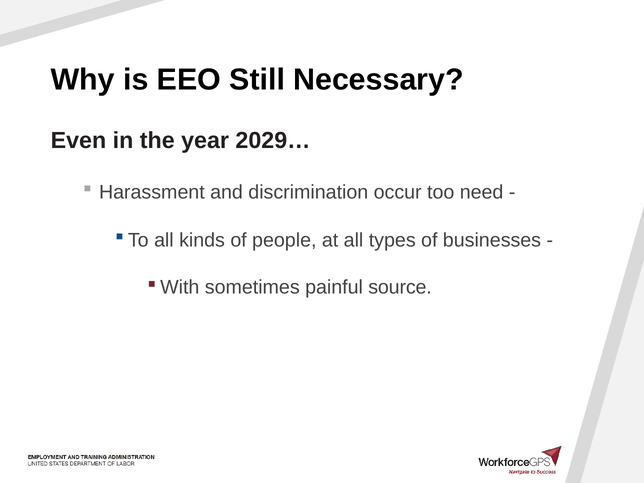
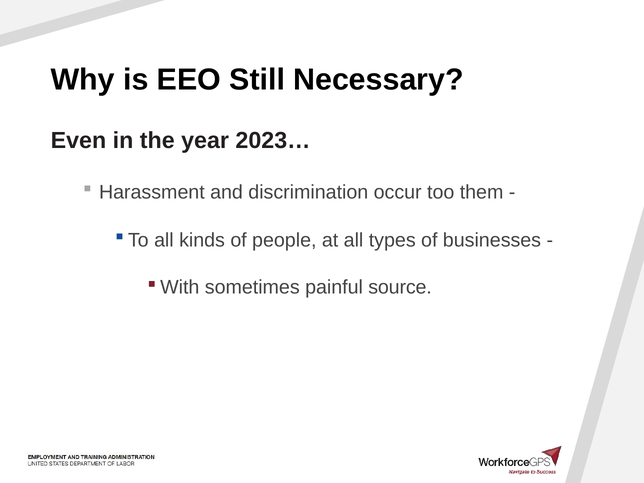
2029…: 2029… -> 2023… (273, 140)
need: need -> them (482, 192)
